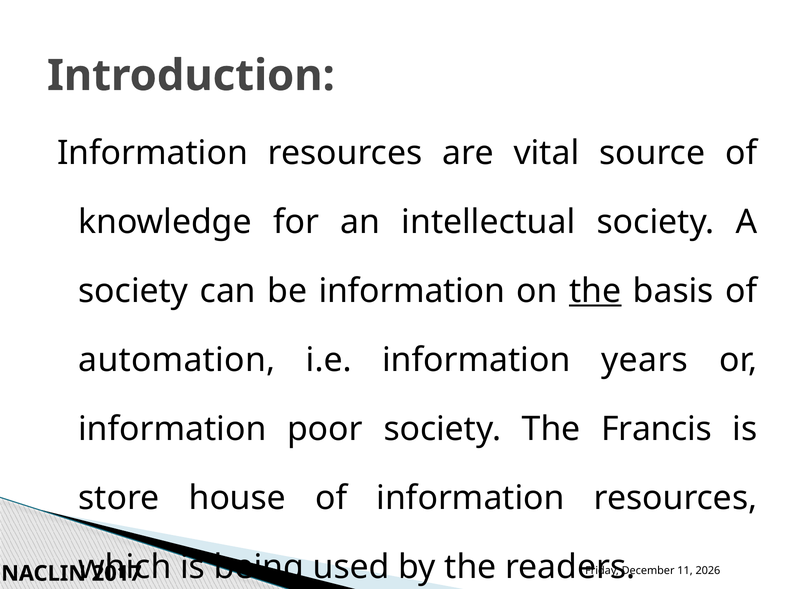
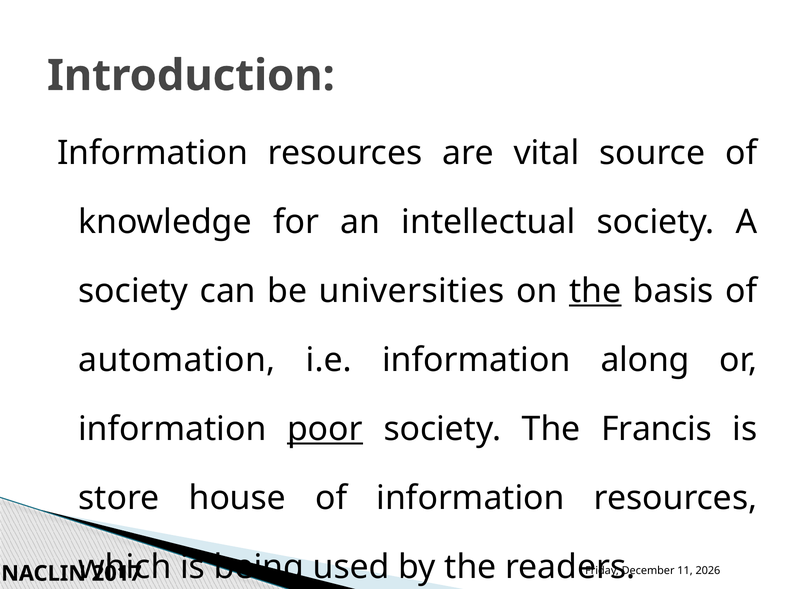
be information: information -> universities (412, 291)
years: years -> along (645, 360)
poor underline: none -> present (325, 429)
